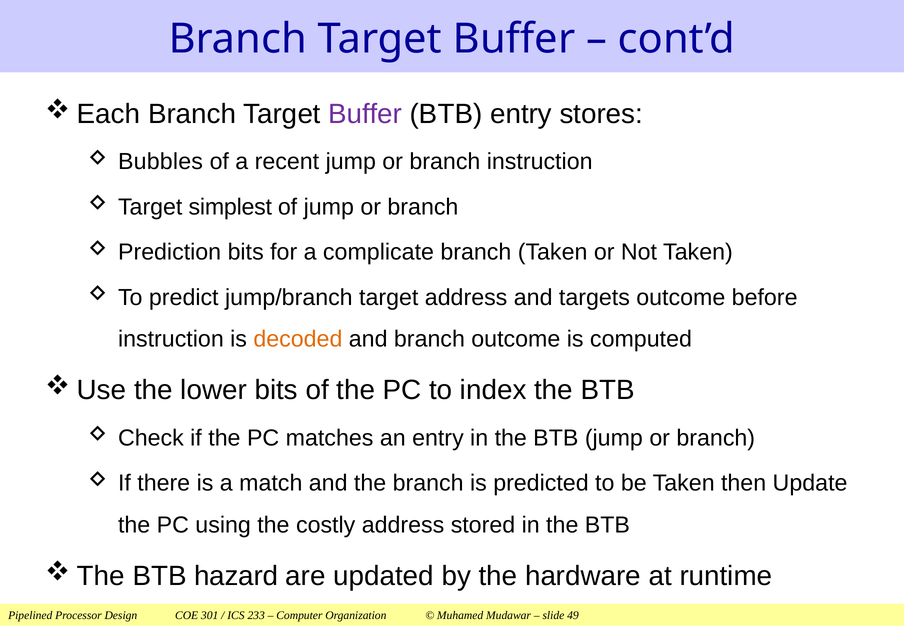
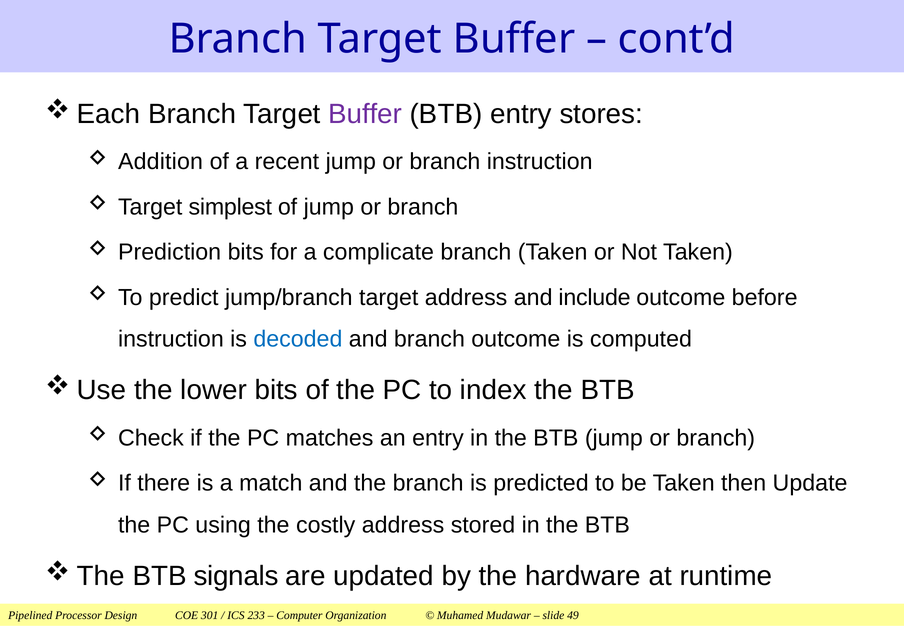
Bubbles: Bubbles -> Addition (161, 162)
targets: targets -> include (595, 297)
decoded colour: orange -> blue (298, 339)
hazard: hazard -> signals (236, 576)
